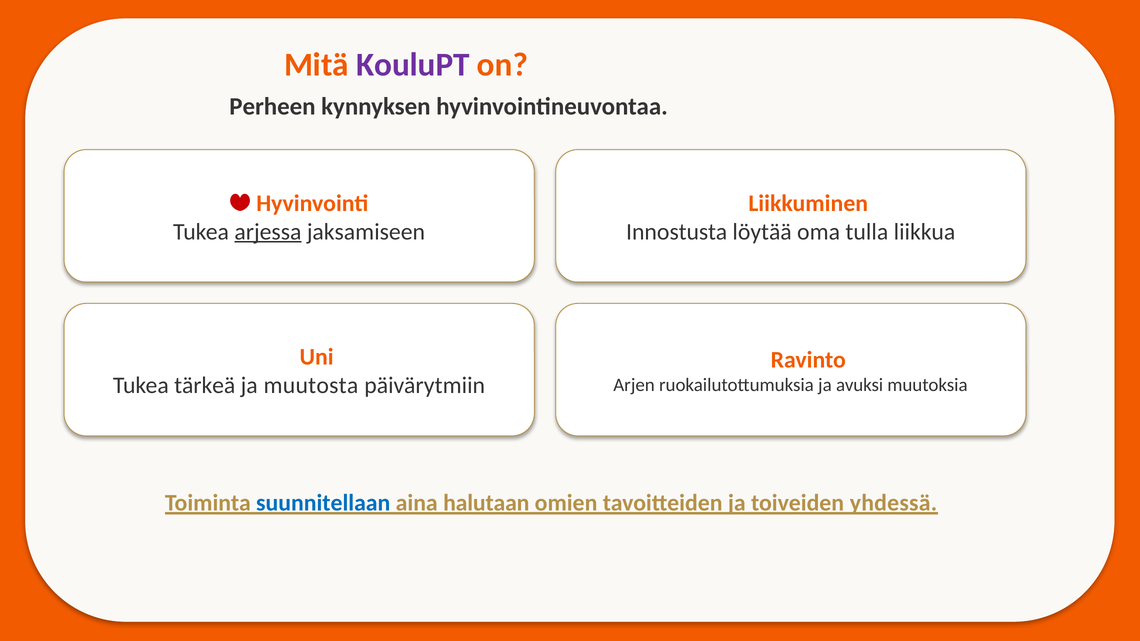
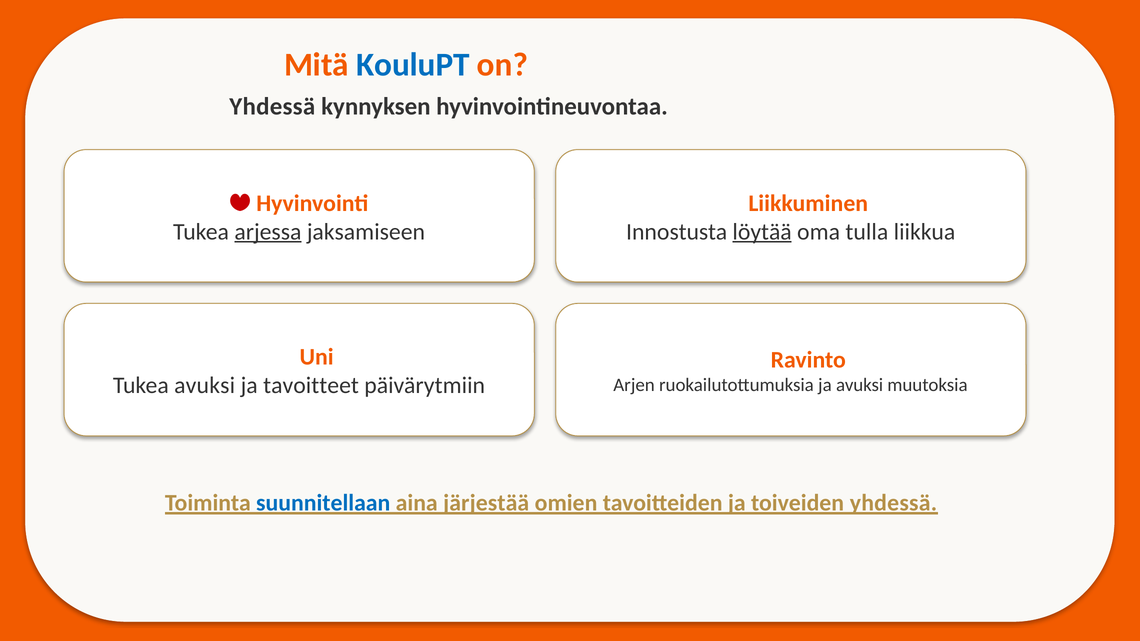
KouluPT colour: purple -> blue (413, 65)
Perheen: Perheen -> Yhdessä (272, 106)
löytää underline: none -> present (762, 232)
Tukea tärkeä: tärkeä -> avuksi (205, 386)
muutosta: muutosta -> tavoitteet (311, 386)
halutaan: halutaan -> järjestää (486, 503)
